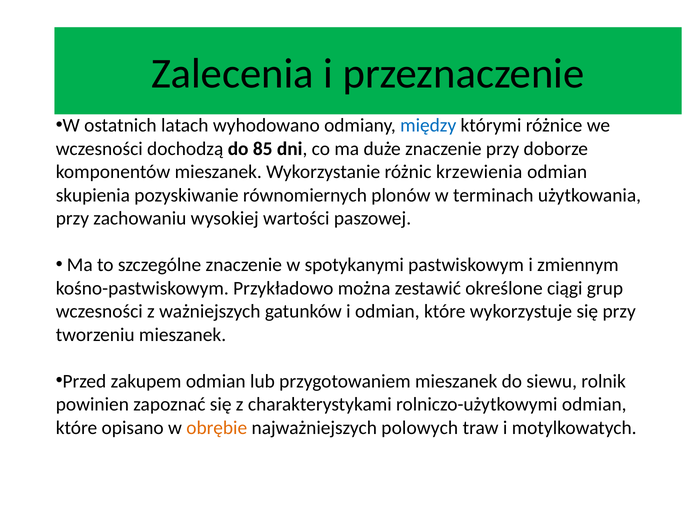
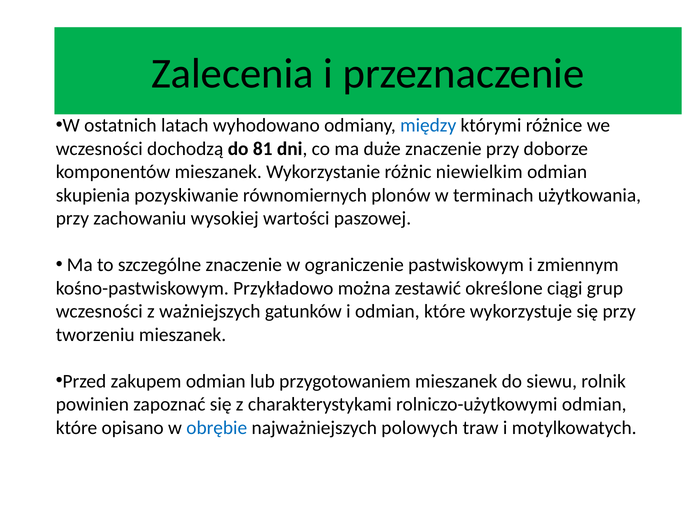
85: 85 -> 81 (263, 149)
krzewienia: krzewienia -> niewielkim (479, 172)
spotykanymi: spotykanymi -> ograniczenie (354, 265)
obrębie colour: orange -> blue (217, 427)
